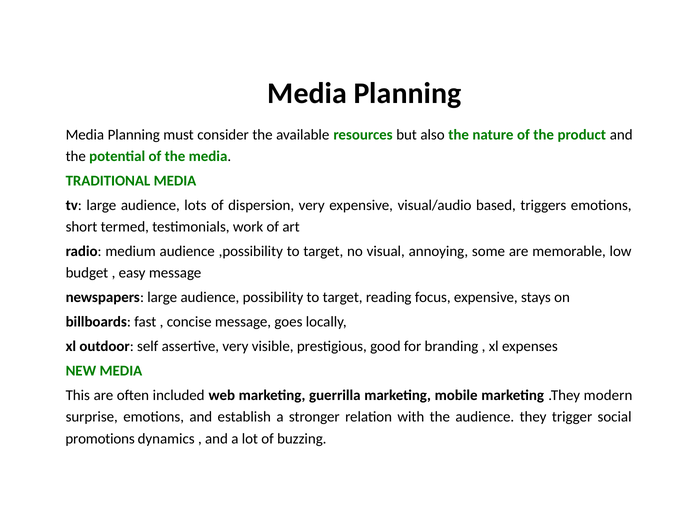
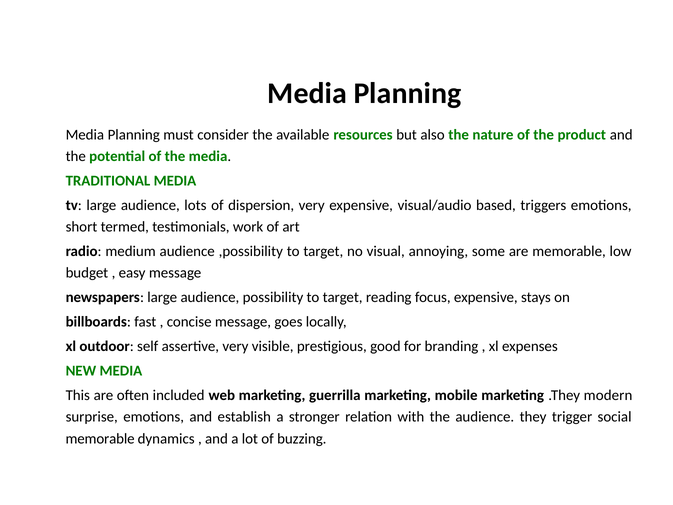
promotions: promotions -> memorable (100, 438)
